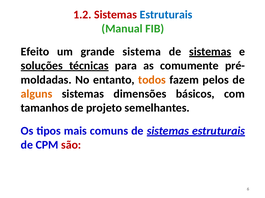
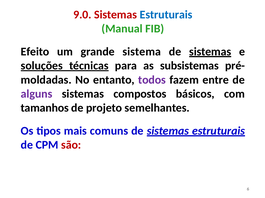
1.2: 1.2 -> 9.0 (82, 15)
comumente: comumente -> subsistemas (189, 66)
todos colour: orange -> purple (152, 80)
pelos: pelos -> entre (216, 80)
alguns colour: orange -> purple (37, 94)
dimensões: dimensões -> compostos (140, 94)
